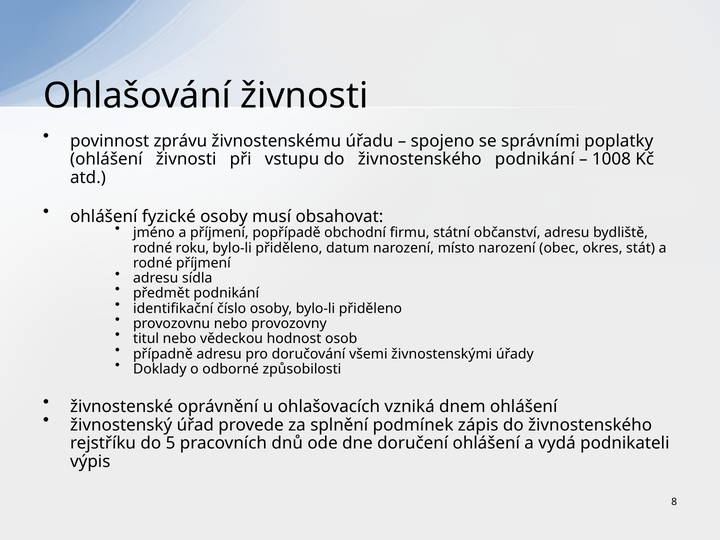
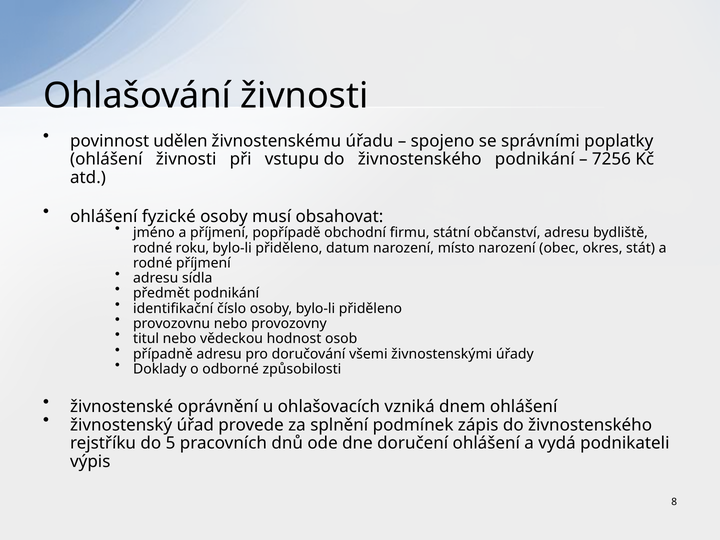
zprávu: zprávu -> udělen (180, 141)
1008: 1008 -> 7256 (611, 159)
